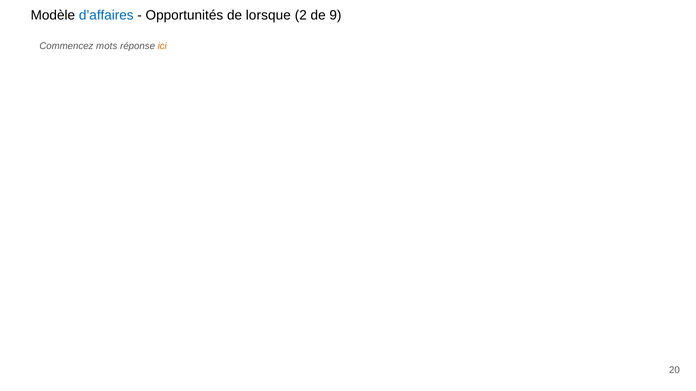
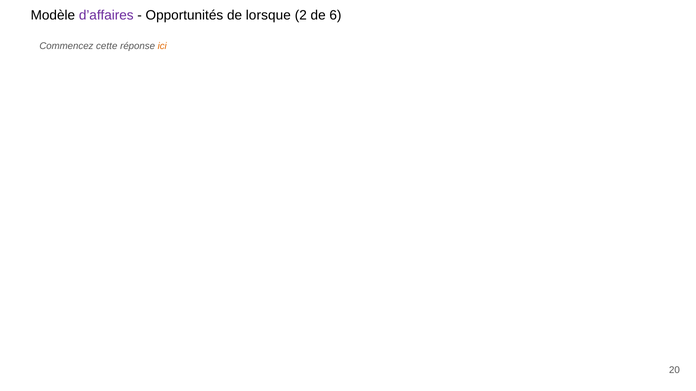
d’affaires colour: blue -> purple (106, 15)
9: 9 -> 6 (335, 15)
mots: mots -> cette (107, 46)
